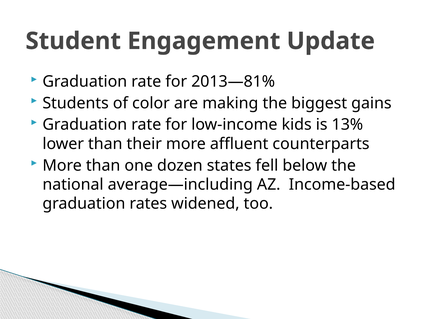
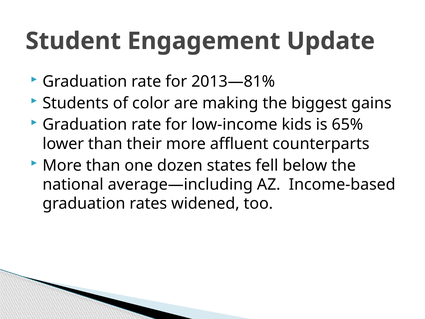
13%: 13% -> 65% (347, 125)
